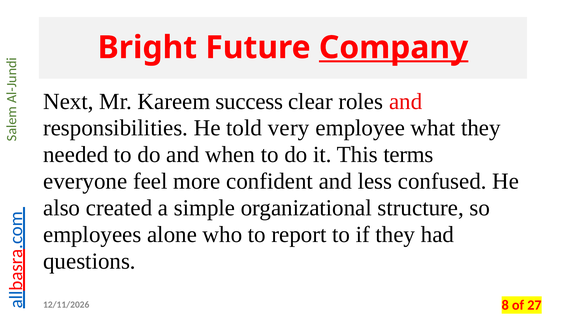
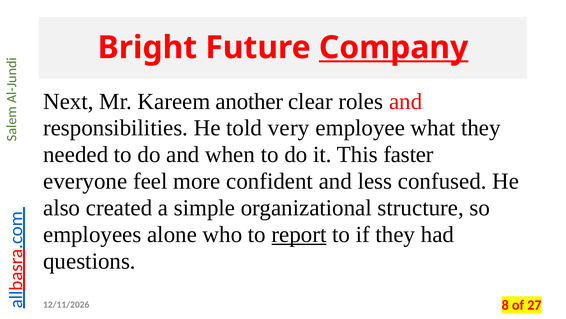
success: success -> another (249, 101)
terms: terms -> faster (408, 154)
report underline: none -> present (299, 234)
